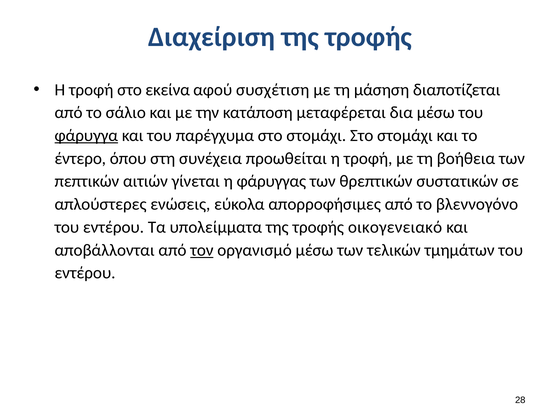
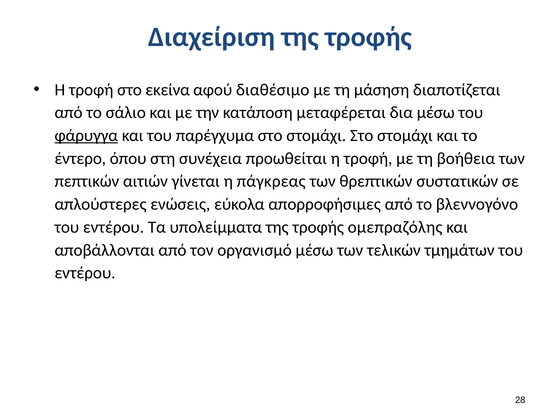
συσχέτιση: συσχέτιση -> διαθέσιμο (273, 90)
φάρυγγας: φάρυγγας -> πάγκρεας (271, 181)
οικογενειακό: οικογενειακό -> ομεπραζόλης (395, 227)
τον underline: present -> none (202, 250)
